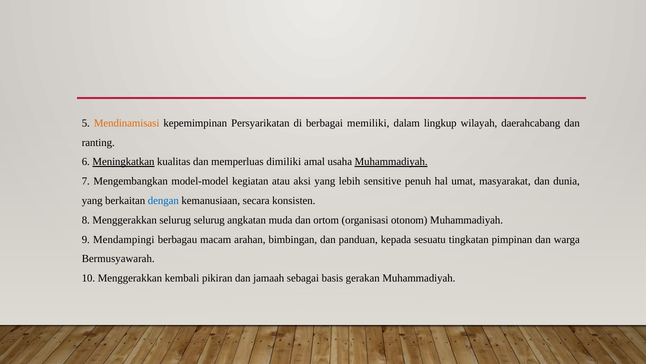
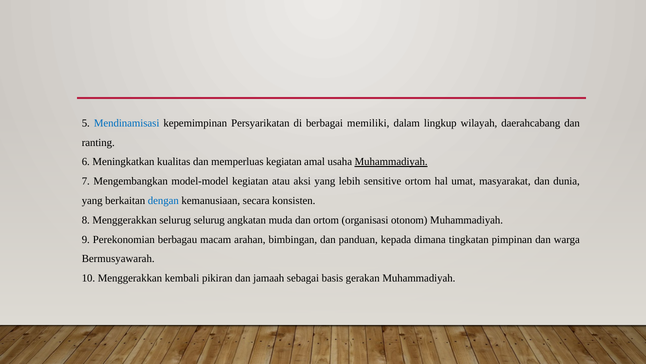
Mendinamisasi colour: orange -> blue (127, 123)
Meningkatkan underline: present -> none (123, 162)
memperluas dimiliki: dimiliki -> kegiatan (284, 162)
sensitive penuh: penuh -> ortom (418, 181)
Mendampingi: Mendampingi -> Perekonomian (124, 239)
sesuatu: sesuatu -> dimana (430, 239)
